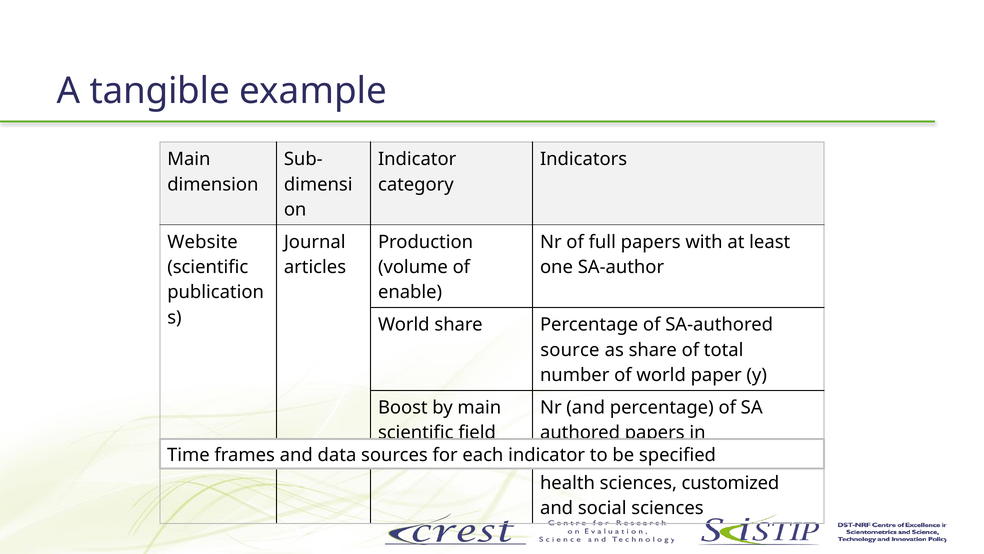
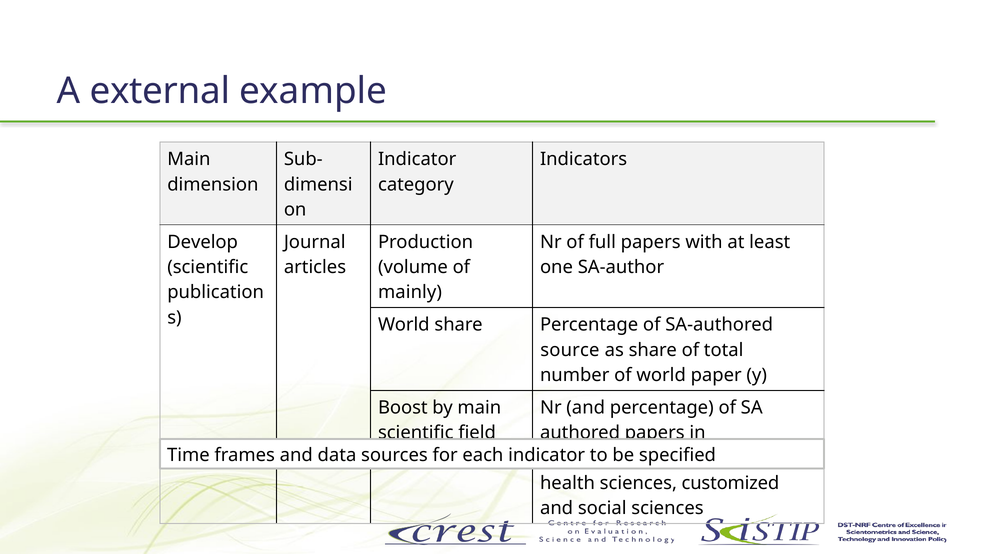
tangible: tangible -> external (160, 91)
Website: Website -> Develop (203, 242)
enable: enable -> mainly (410, 292)
